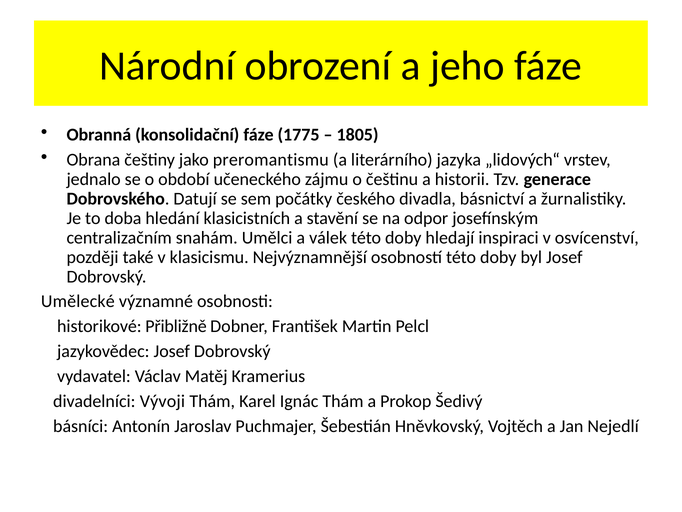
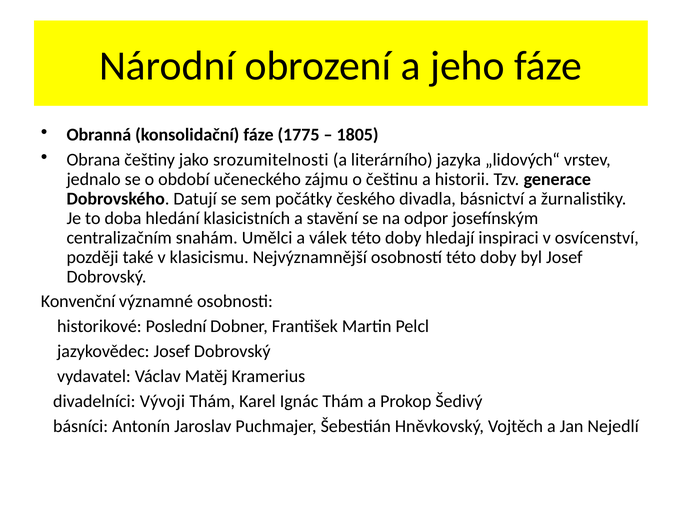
preromantismu: preromantismu -> srozumitelnosti (271, 160)
Umělecké: Umělecké -> Konvenční (78, 301)
Přibližně: Přibližně -> Poslední (176, 326)
